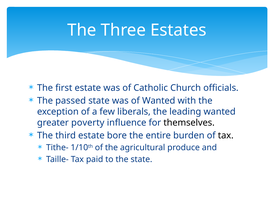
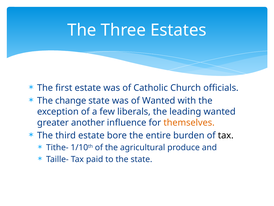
passed: passed -> change (71, 100)
poverty: poverty -> another (88, 122)
themselves colour: black -> orange (189, 122)
